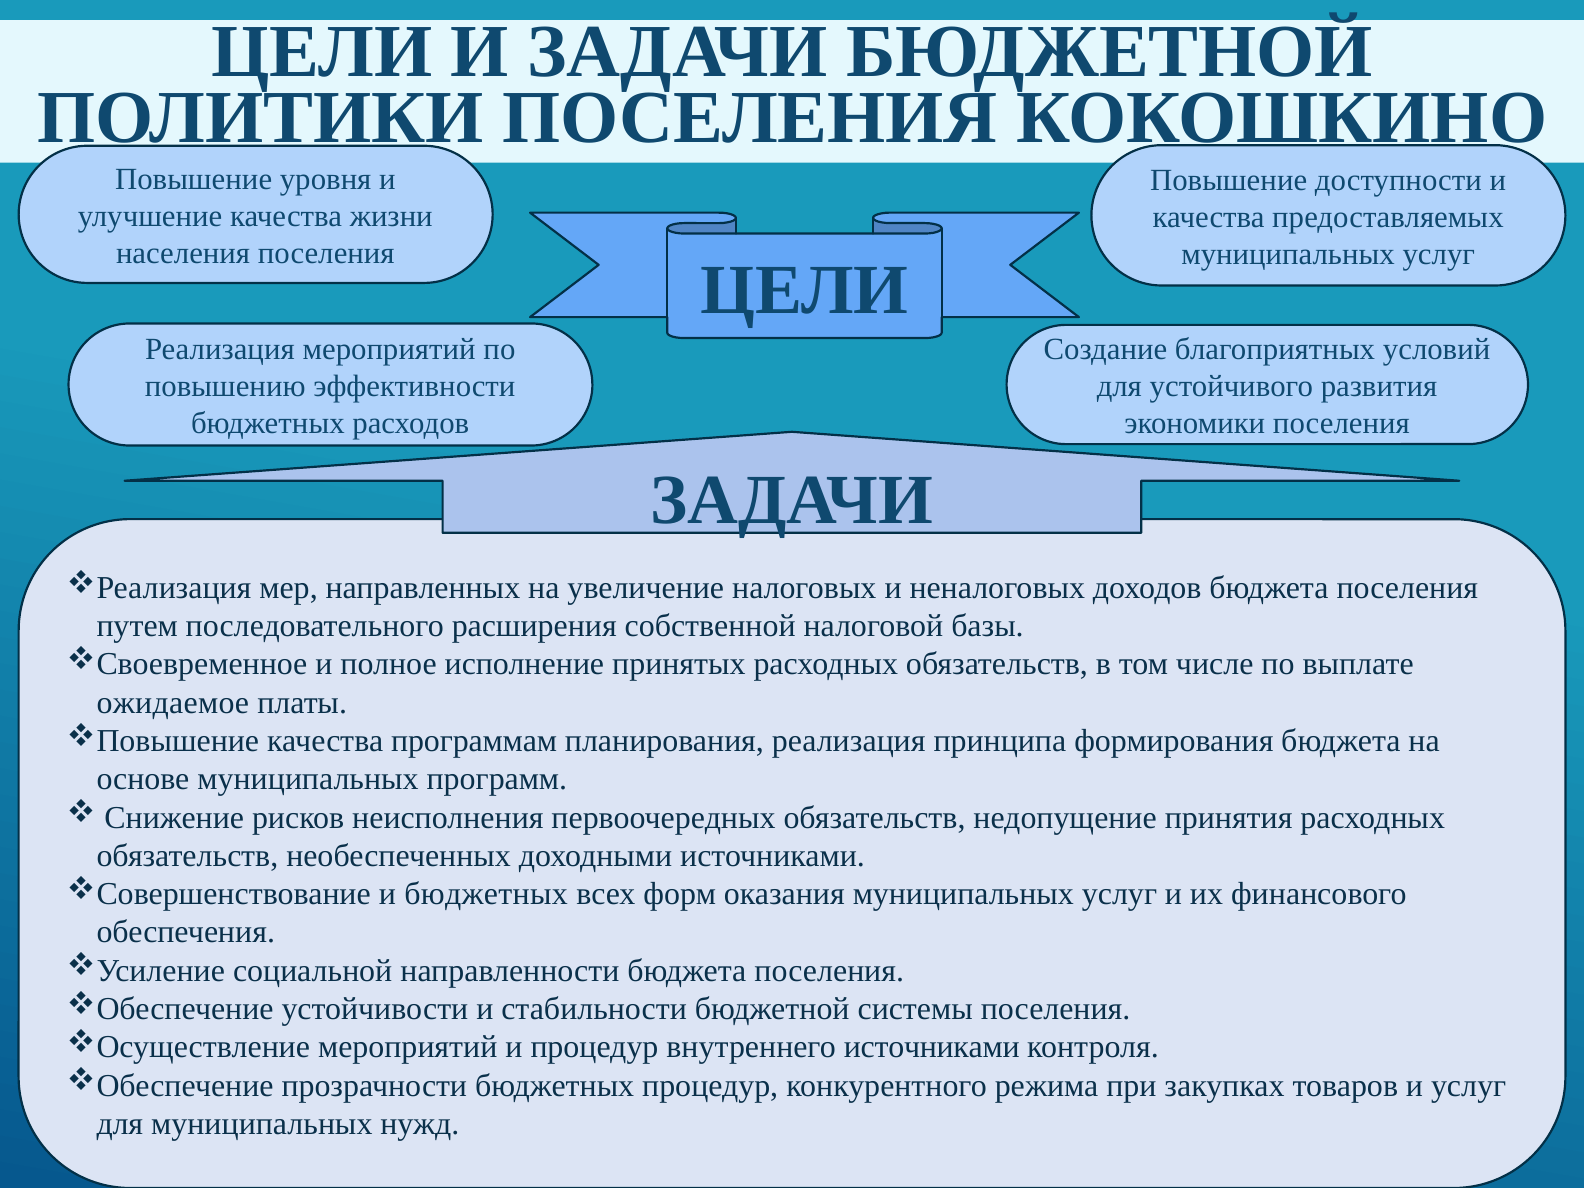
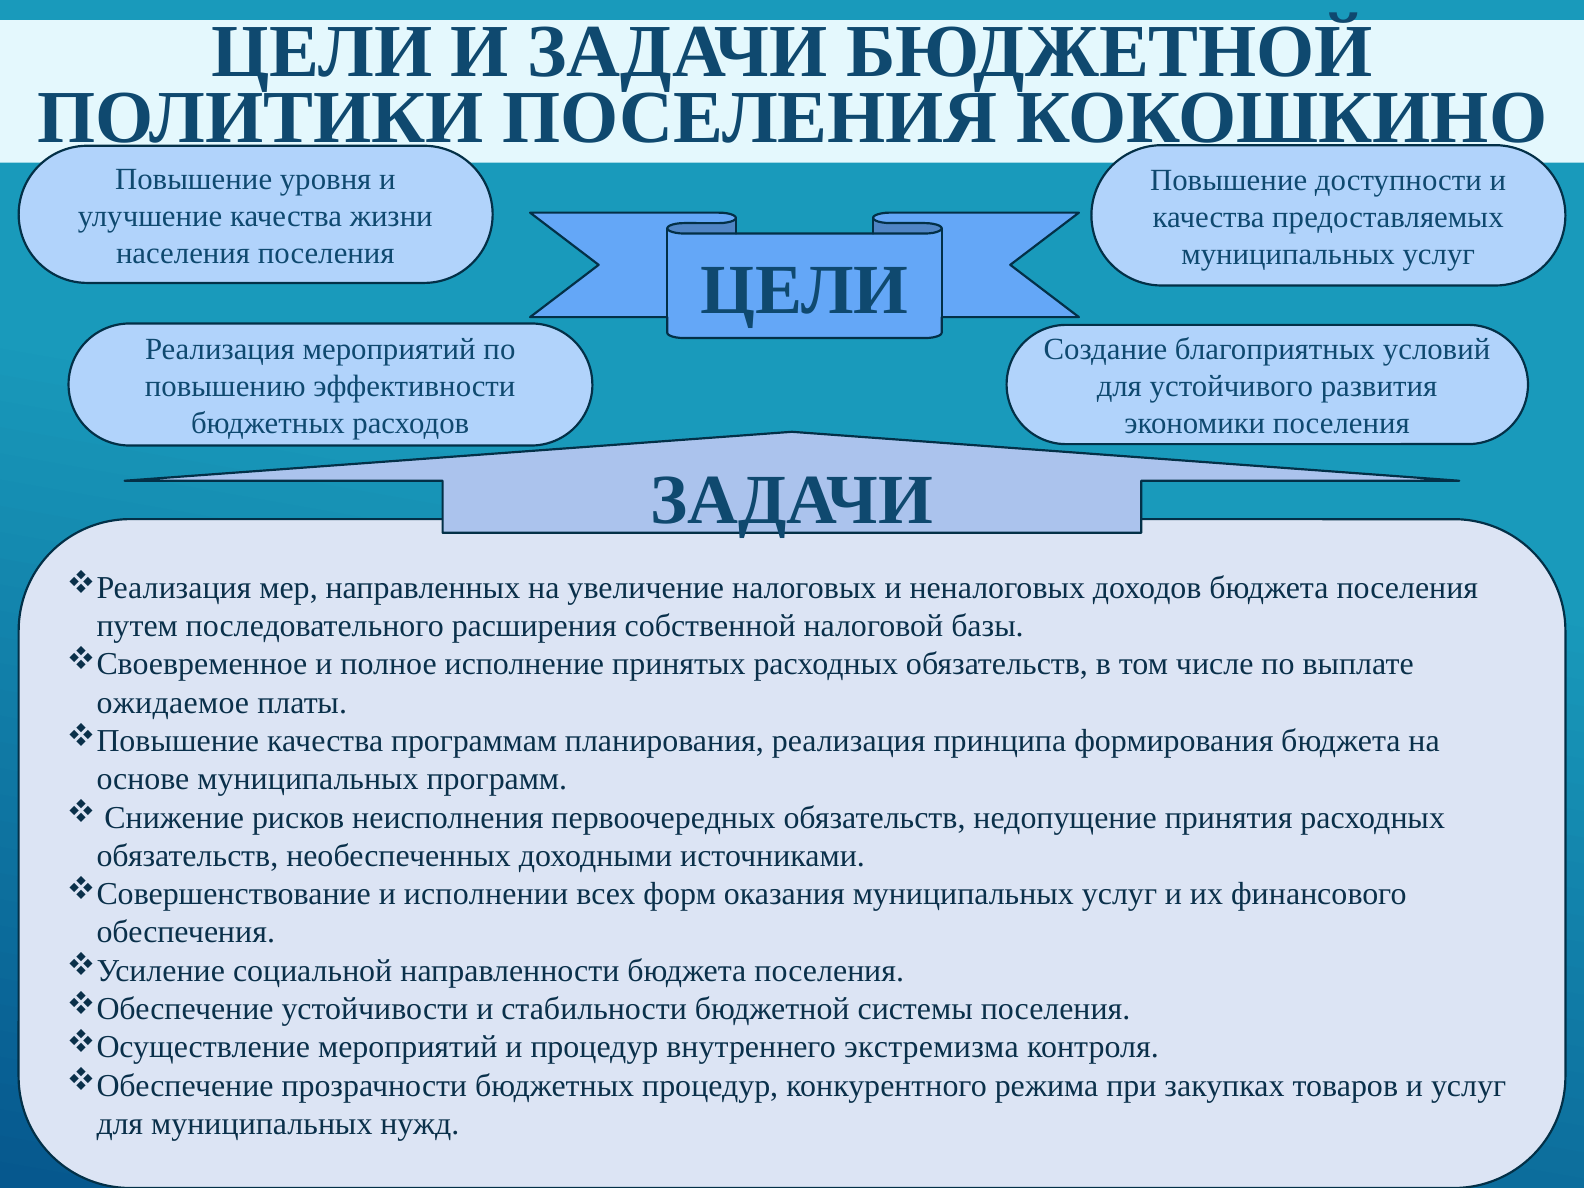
и бюджетных: бюджетных -> исполнении (486, 894)
внутреннего источниками: источниками -> экстремизма (931, 1047)
